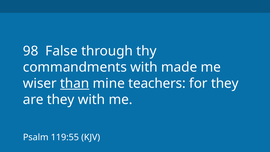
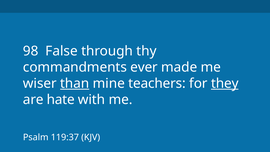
commandments with: with -> ever (144, 67)
they underline: none -> present (225, 83)
are they: they -> hate (61, 100)
119:55: 119:55 -> 119:37 (65, 137)
